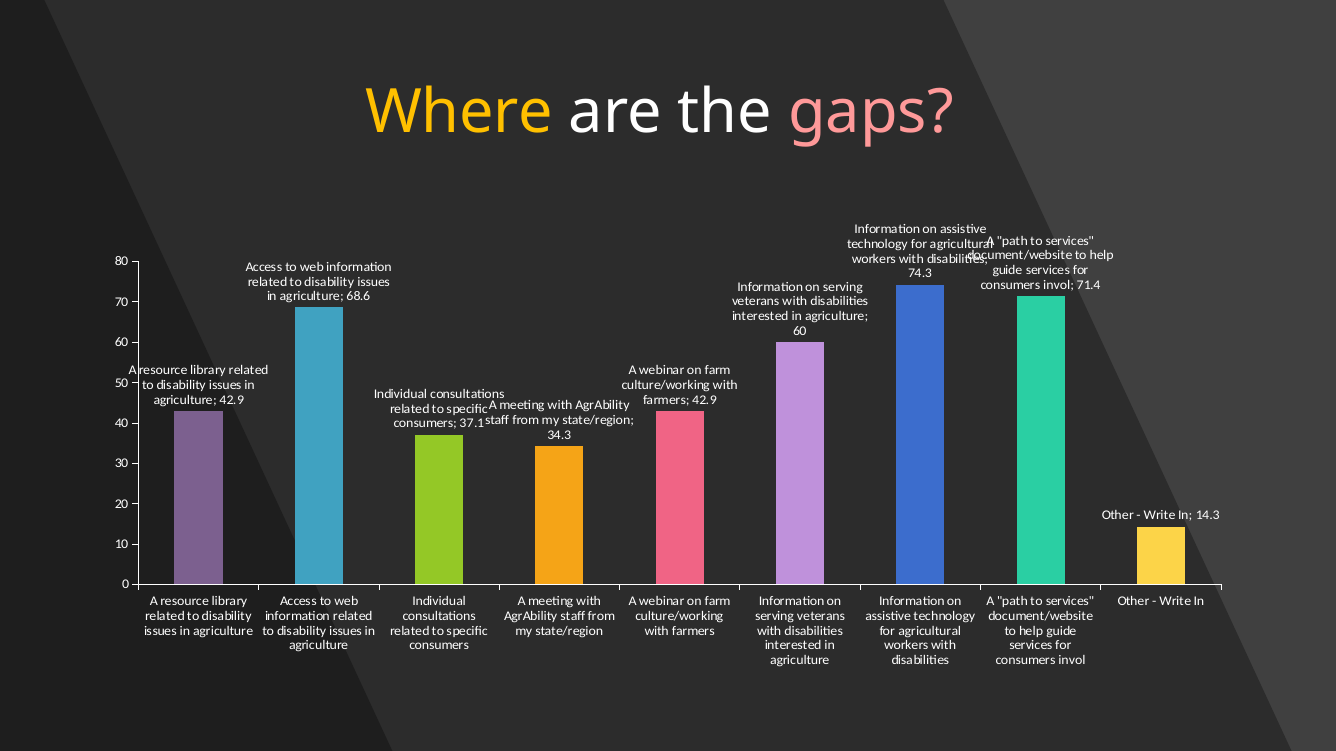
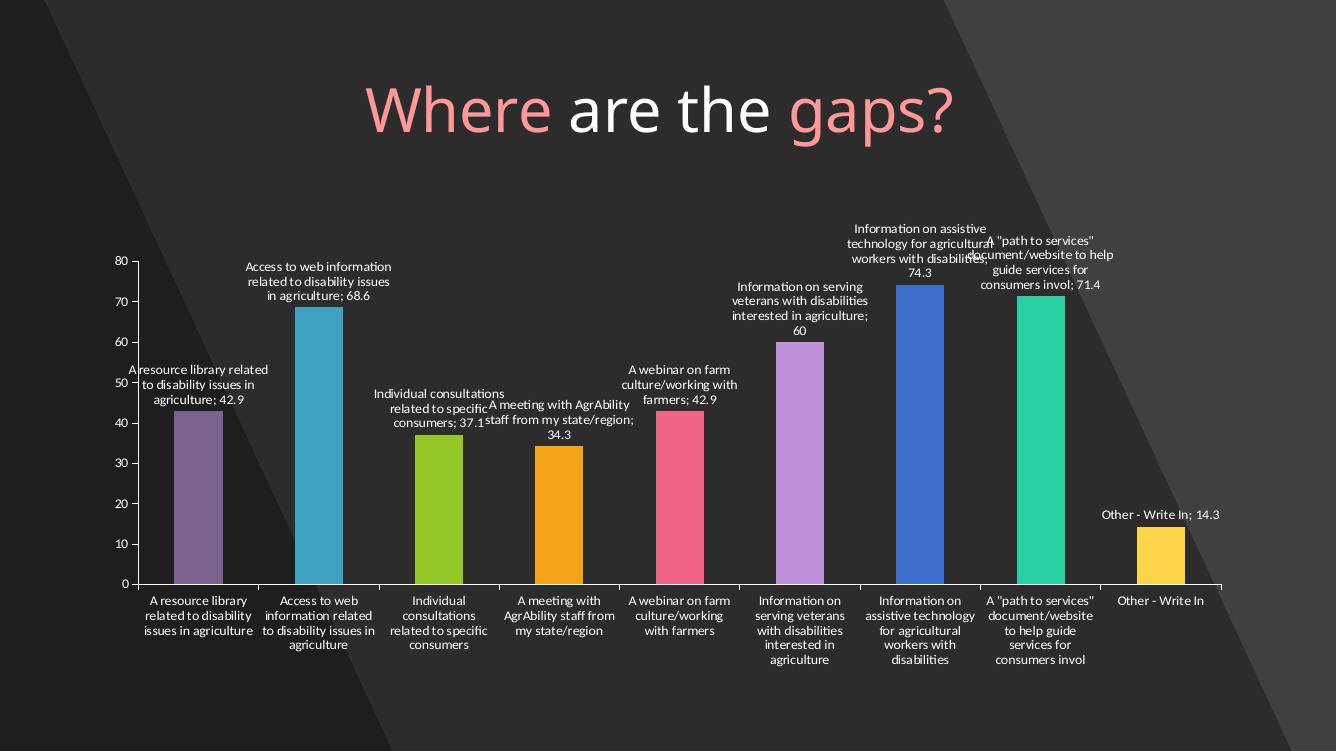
Where colour: yellow -> pink (459, 112)
